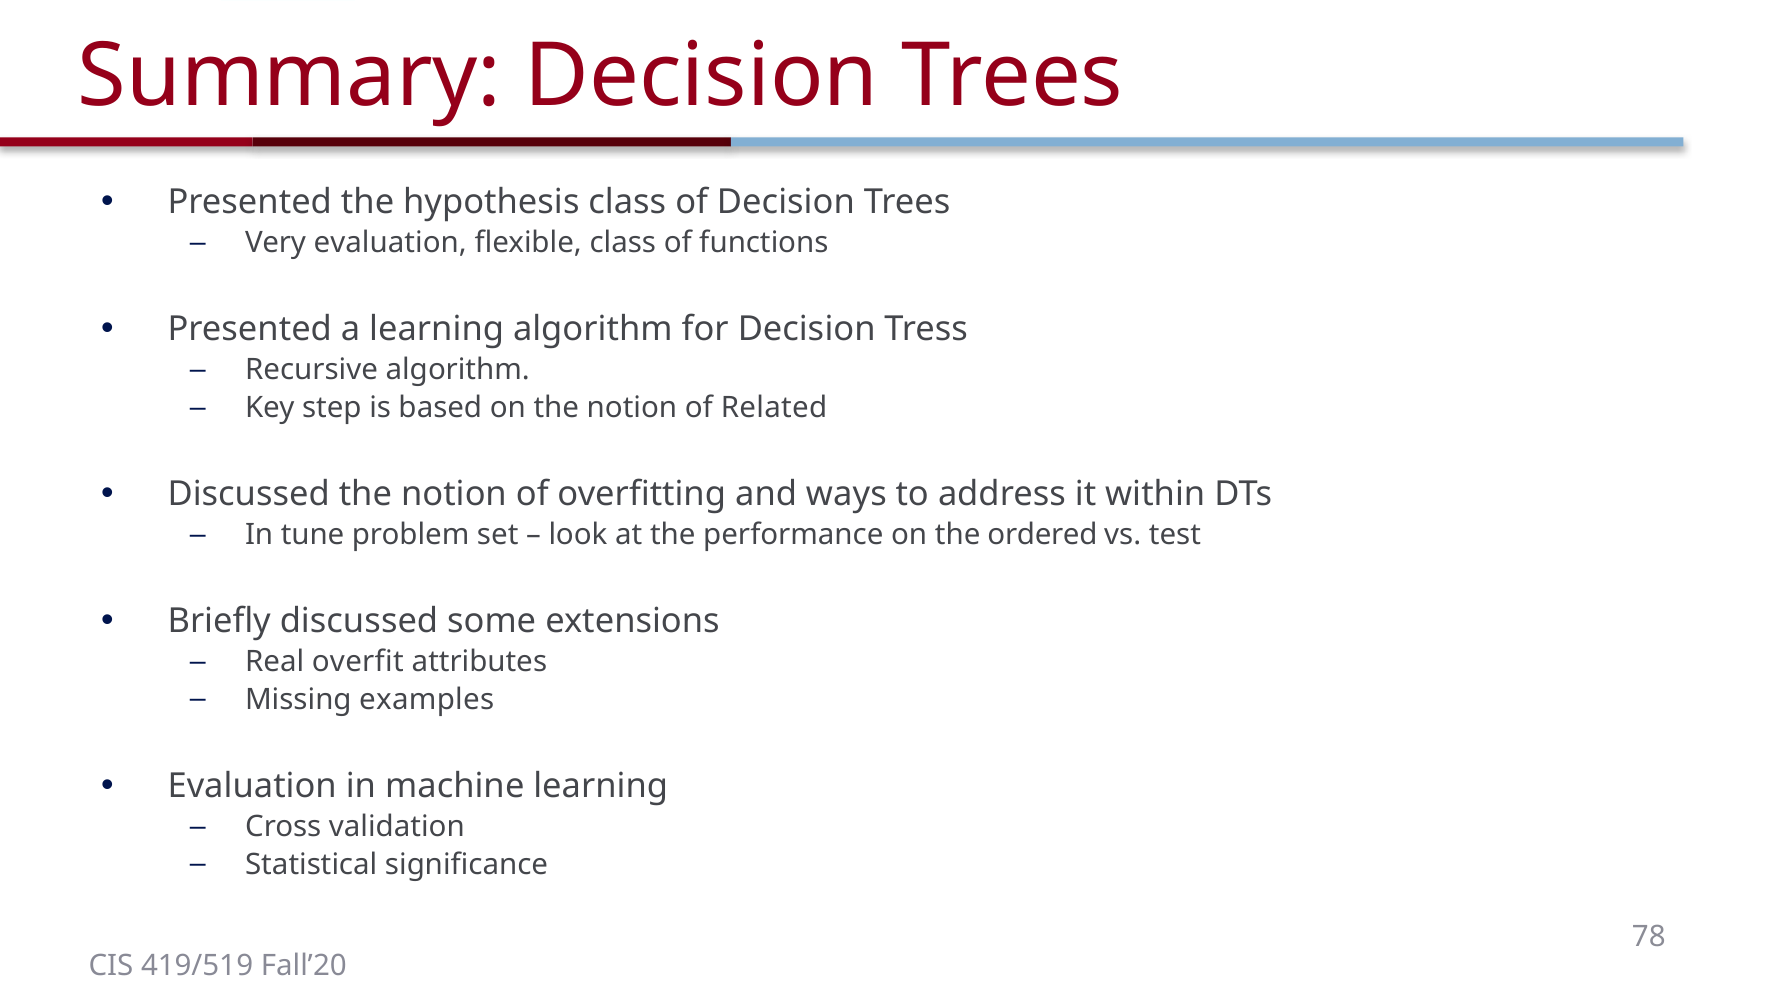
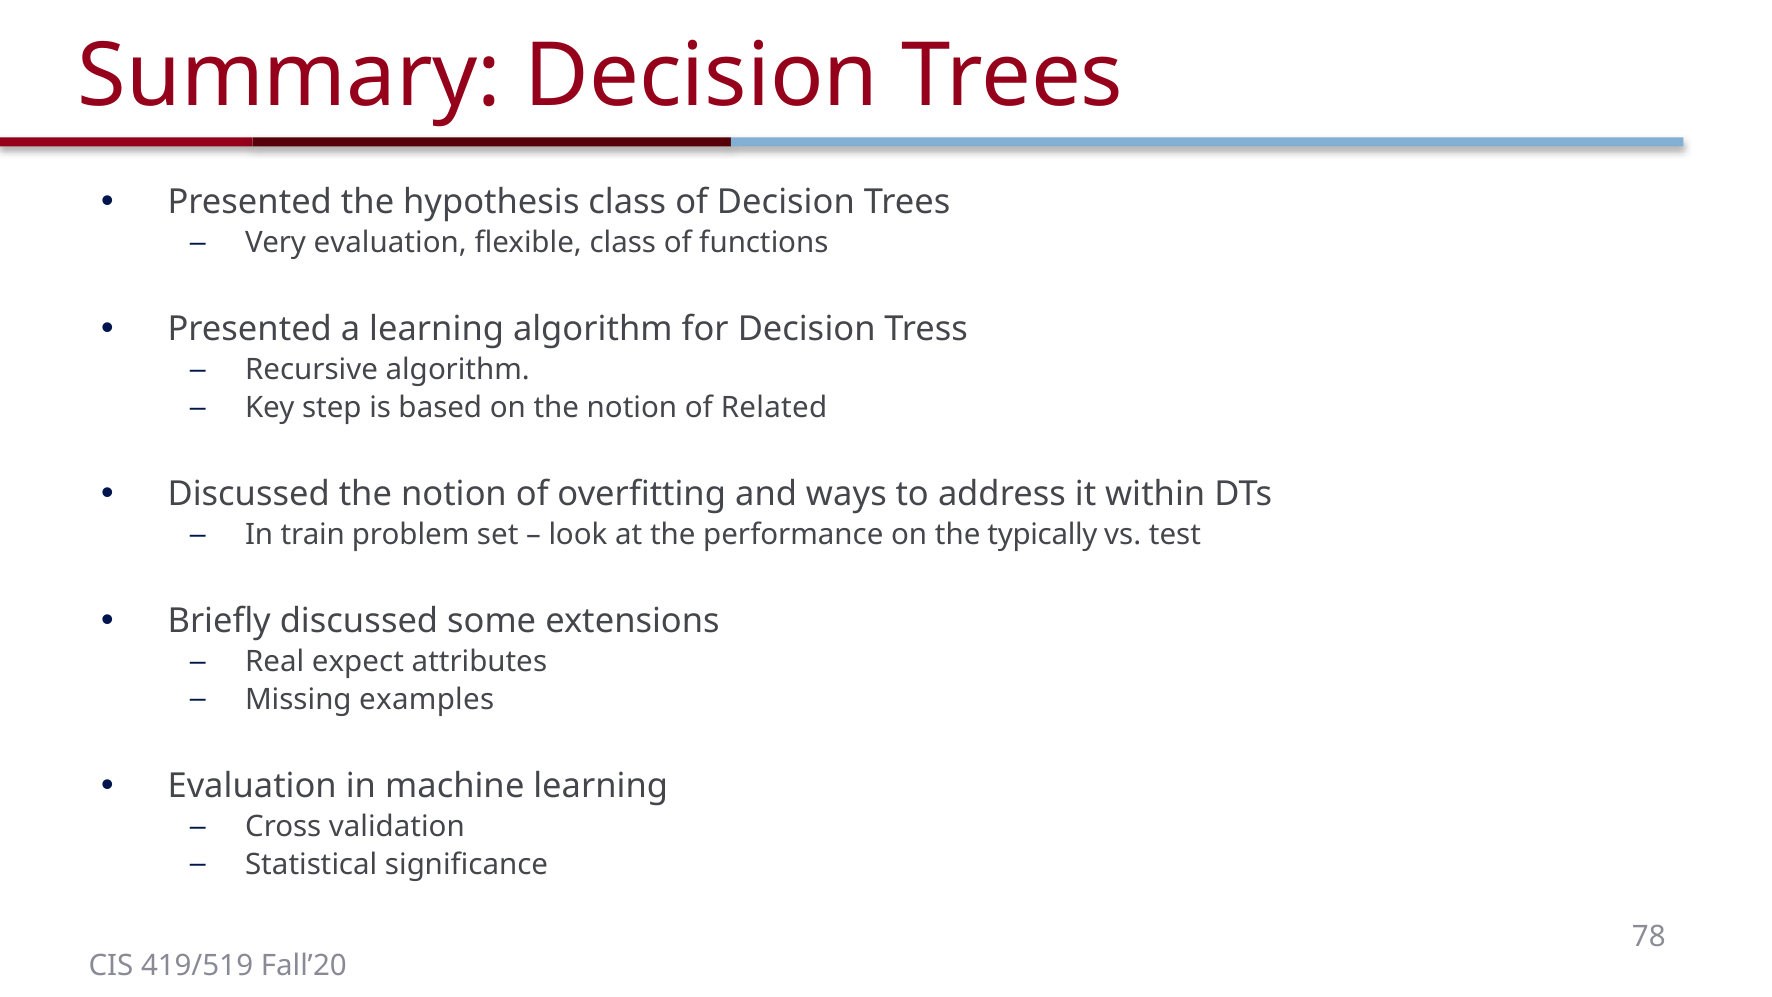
tune: tune -> train (313, 535)
ordered: ordered -> typically (1042, 535)
overfit: overfit -> expect (358, 662)
